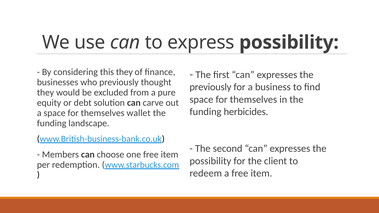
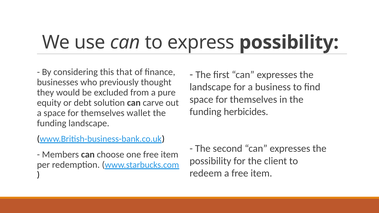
this they: they -> that (124, 72)
previously: previously -> landscape (210, 87)
